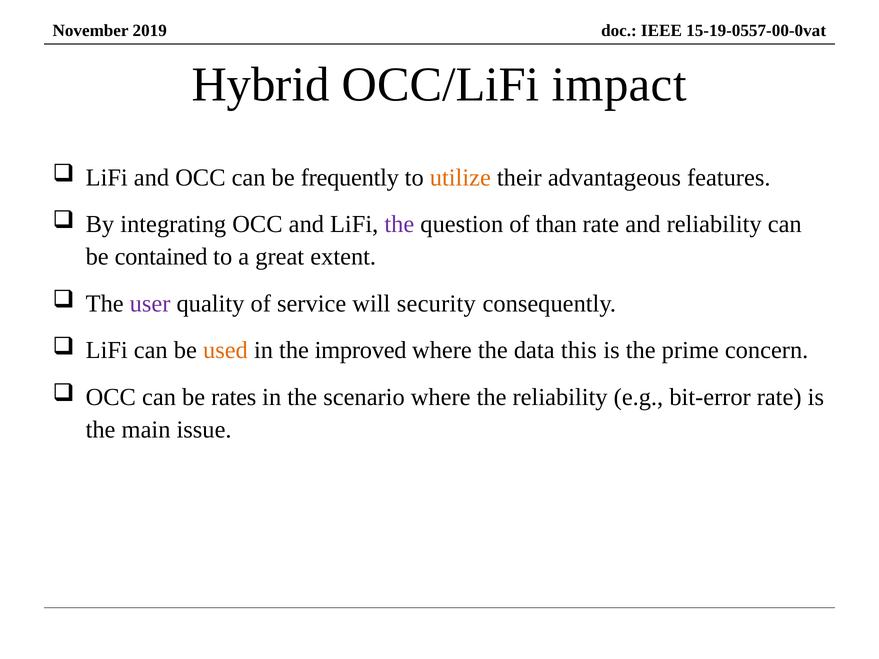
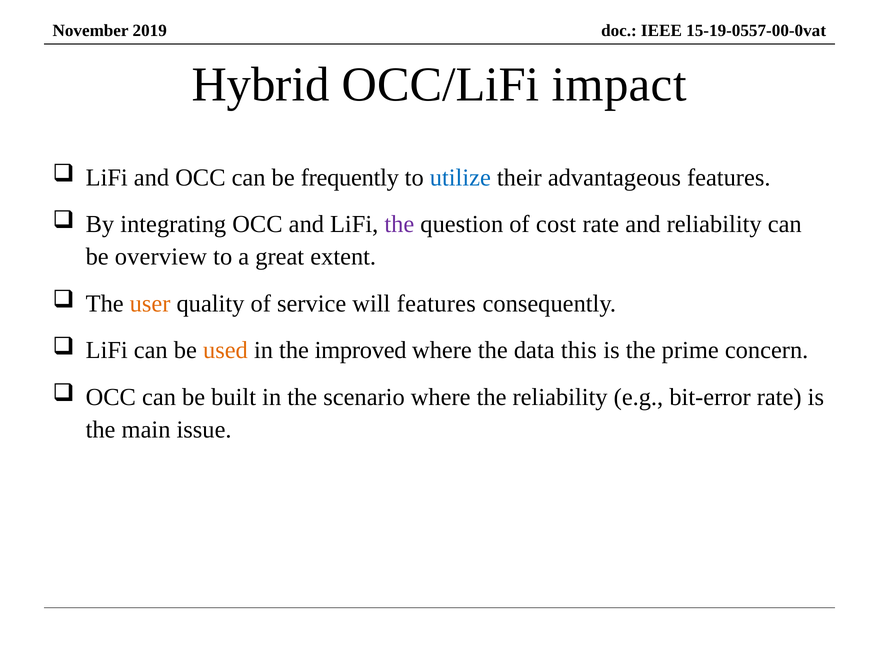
utilize colour: orange -> blue (460, 178)
than: than -> cost (556, 224)
contained: contained -> overview (161, 257)
user colour: purple -> orange (150, 304)
will security: security -> features (436, 304)
rates: rates -> built (234, 397)
